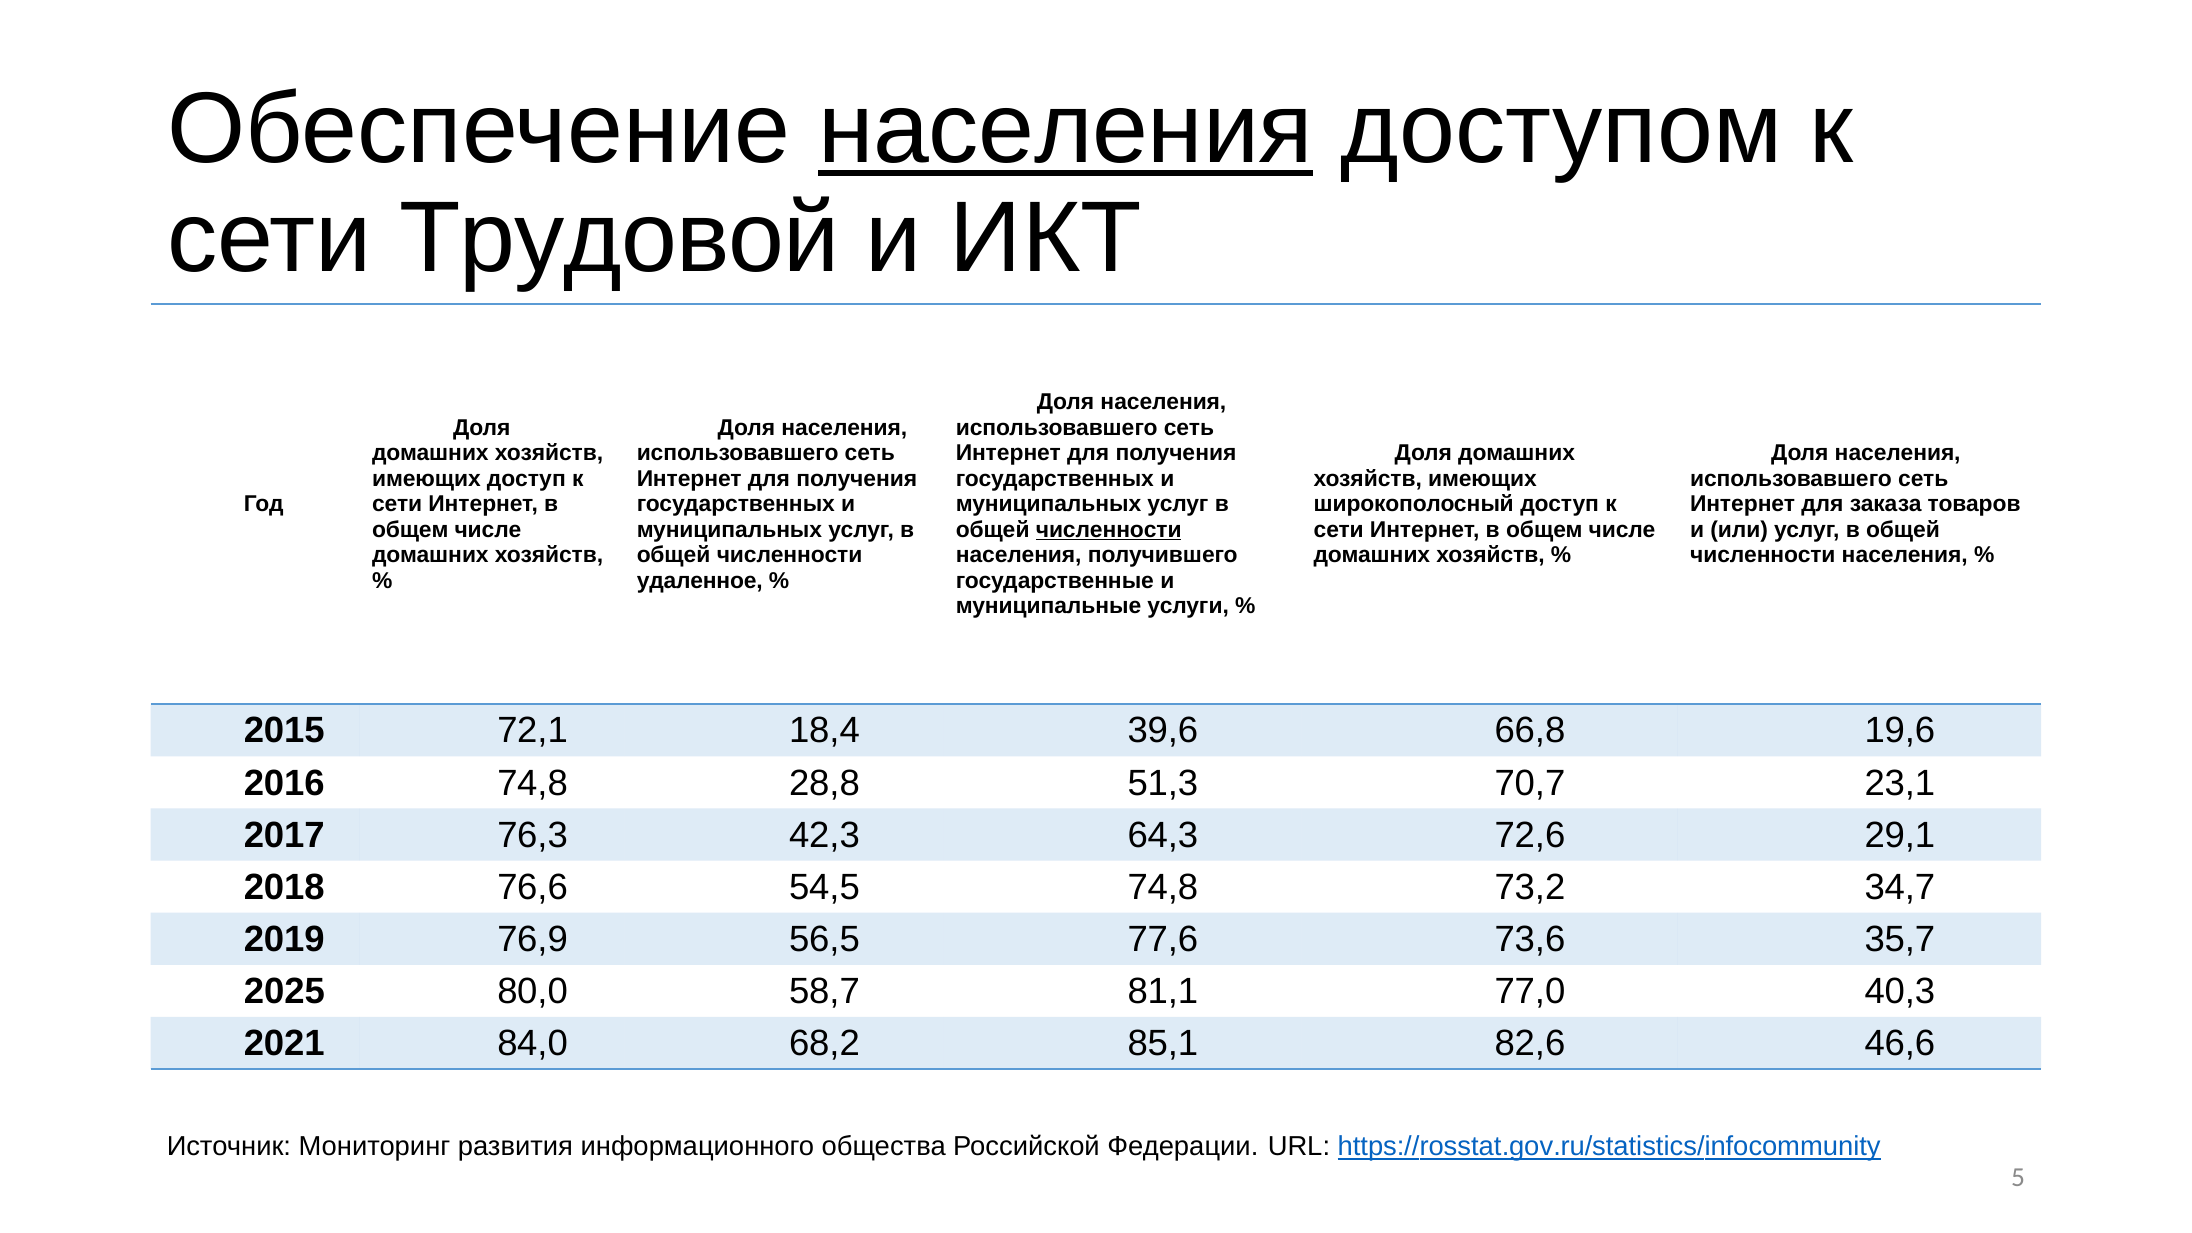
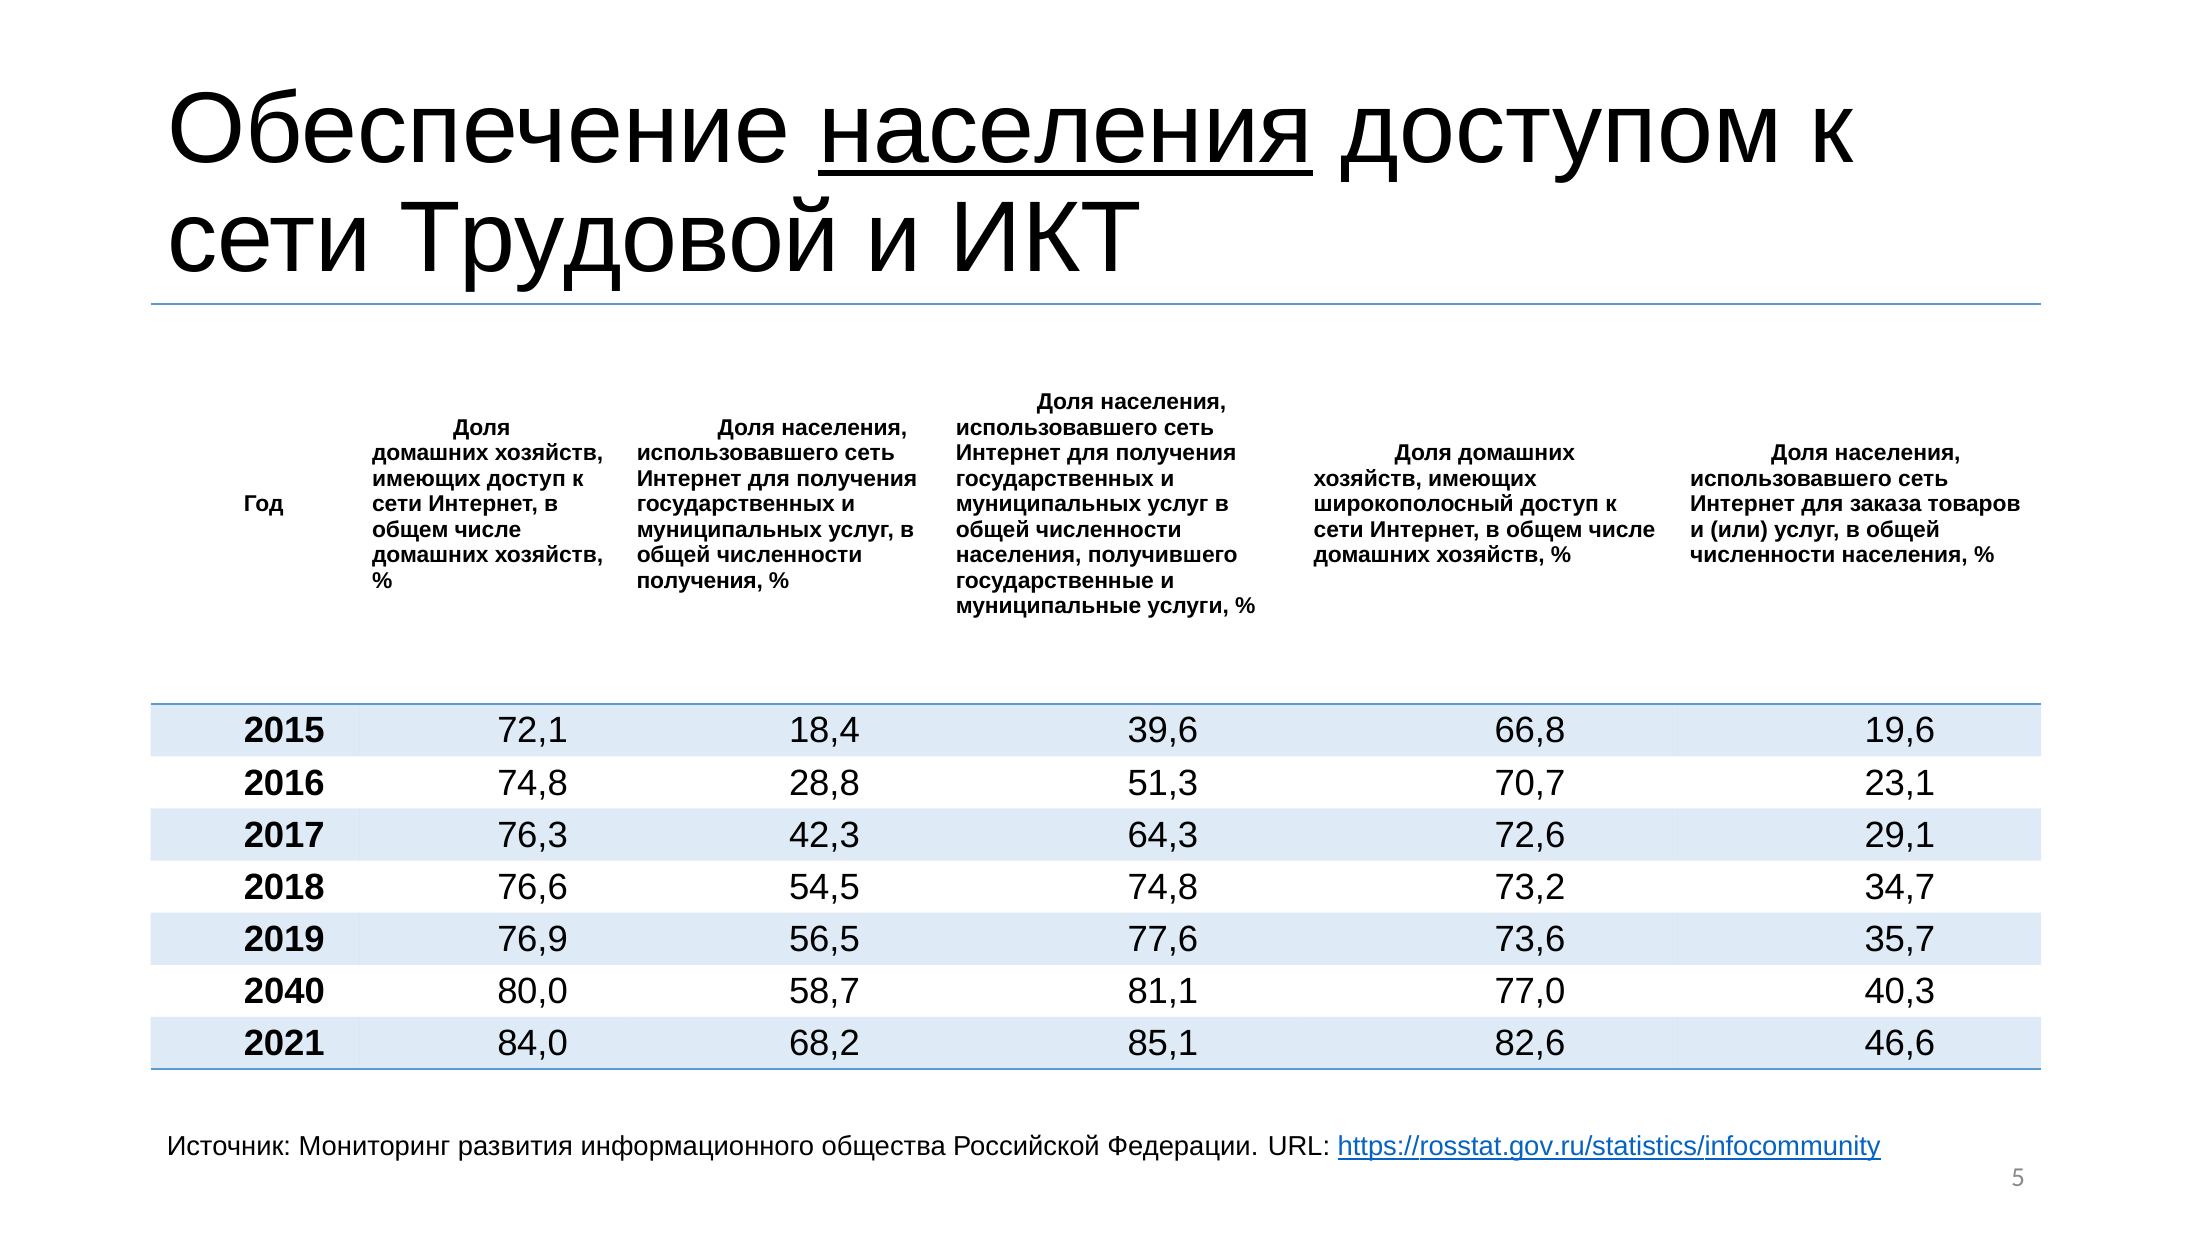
численности underline: present -> none (1109, 530)
удаленное: удаленное -> получения (700, 581)
2025: 2025 -> 2040 (284, 991)
